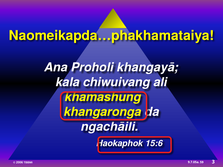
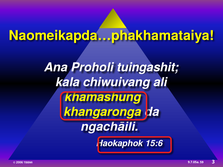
khangayā: khangayā -> tuingashit (148, 67)
